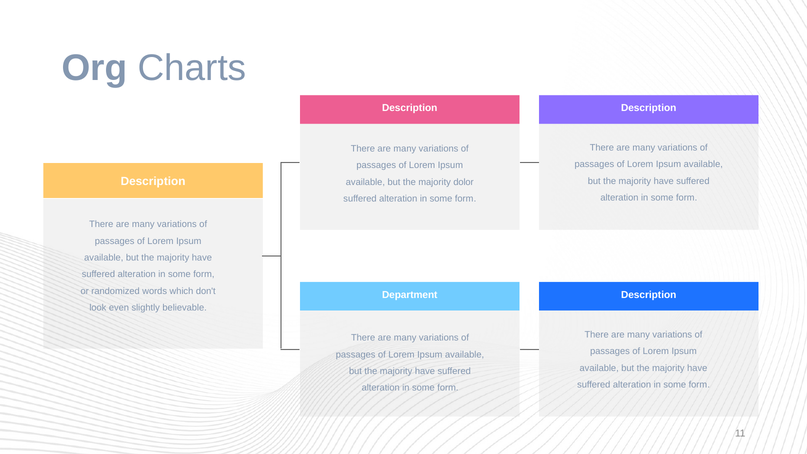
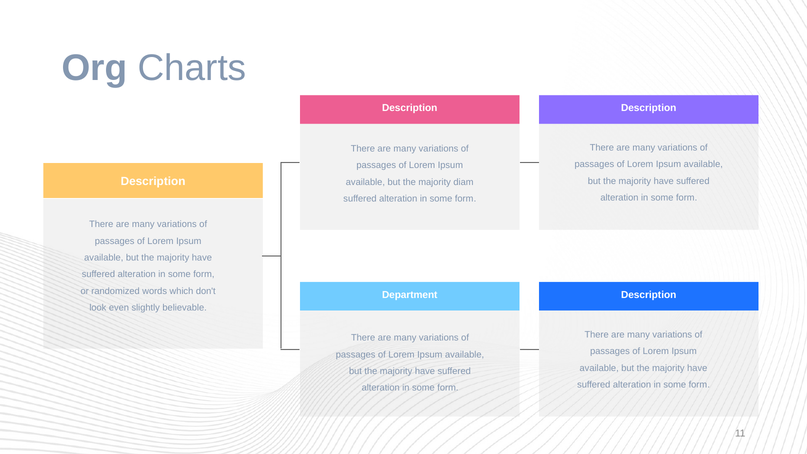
dolor: dolor -> diam (463, 182)
